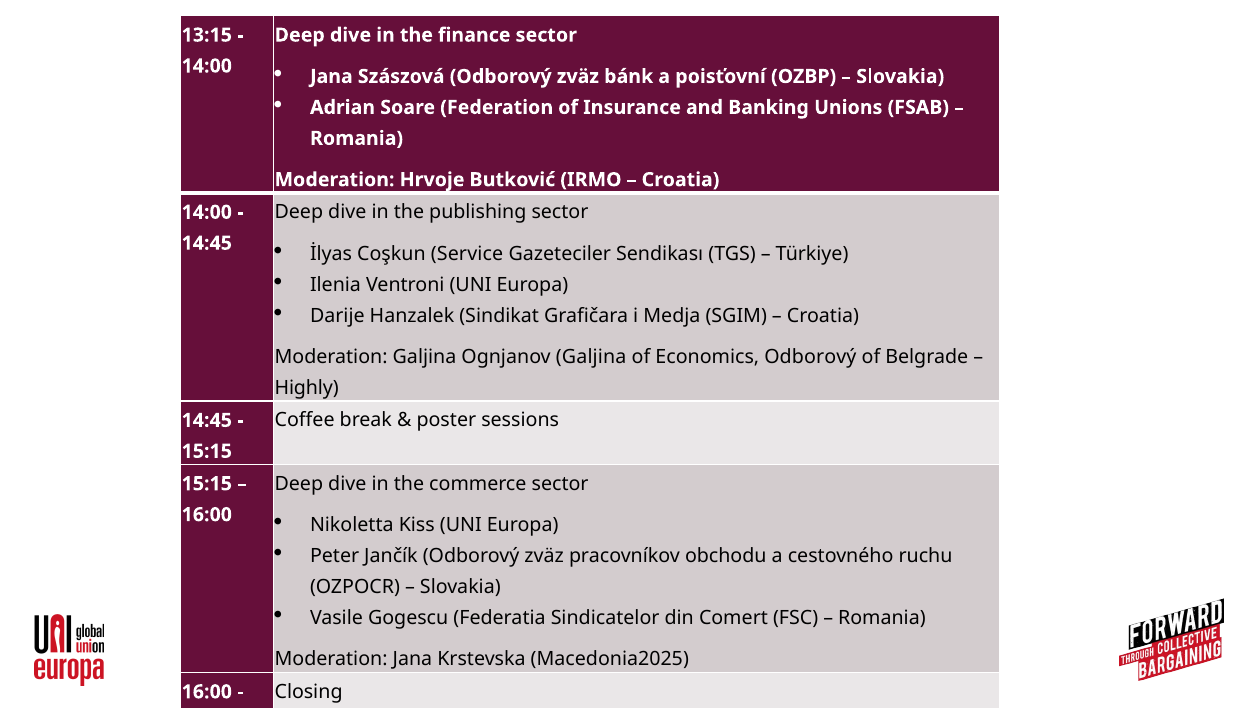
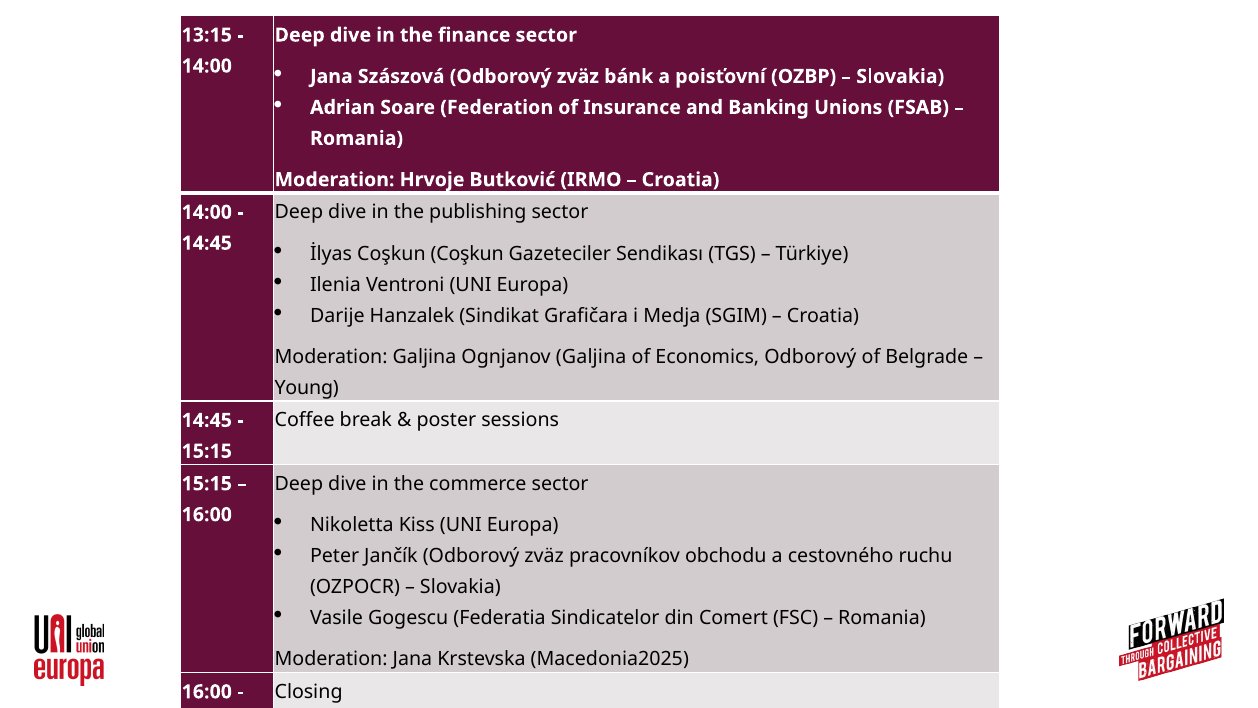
Coşkun Service: Service -> Coşkun (467, 254)
Highly: Highly -> Young (307, 388)
